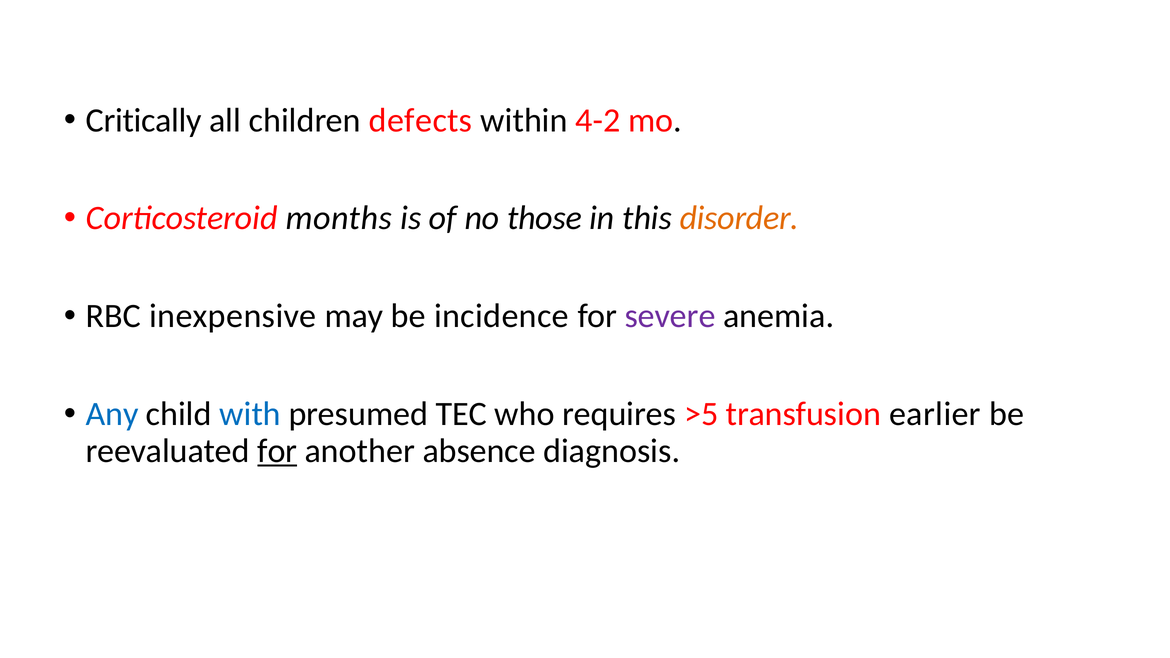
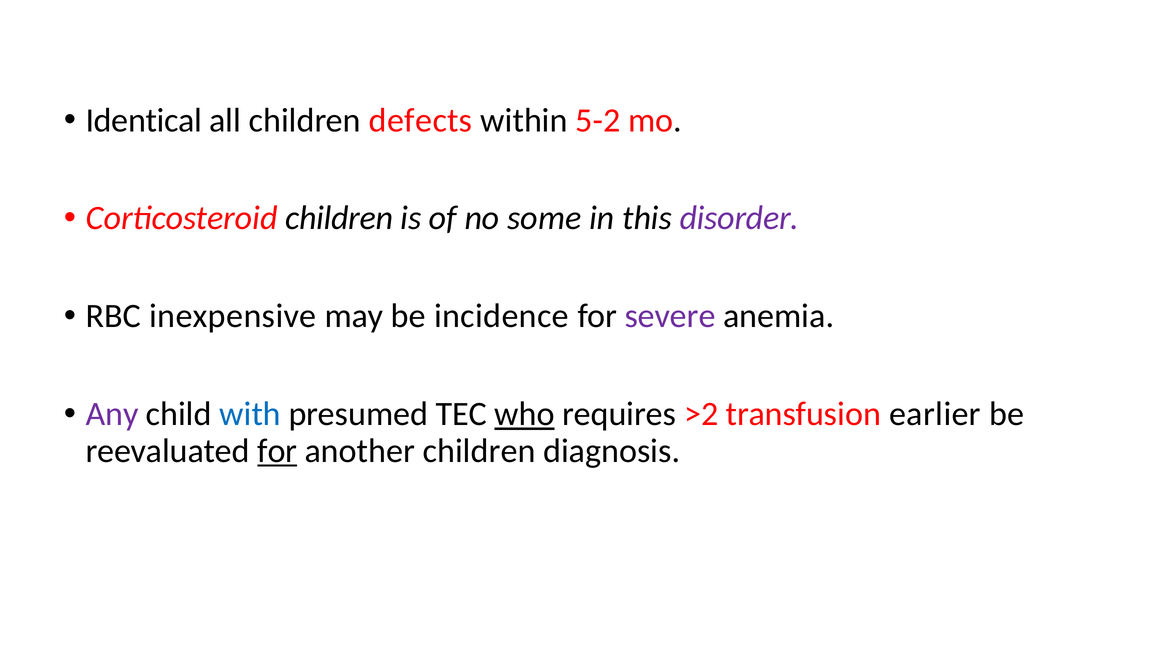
Critically: Critically -> Identical (144, 120)
4-2: 4-2 -> 5-2 (598, 120)
Corticosteroid months: months -> children (339, 218)
those: those -> some (544, 218)
disorder colour: orange -> purple (739, 218)
Any colour: blue -> purple (112, 414)
who underline: none -> present (525, 414)
>5: >5 -> >2 (701, 414)
another absence: absence -> children (479, 451)
